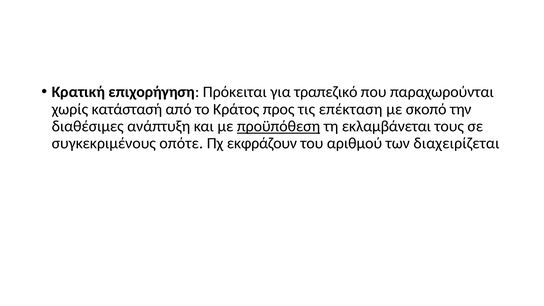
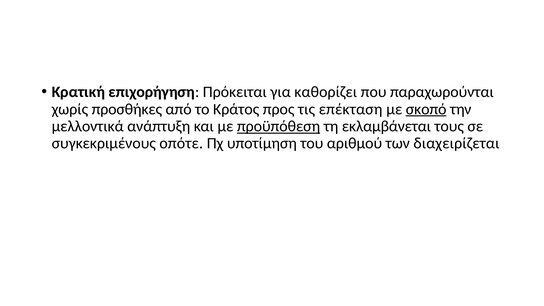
τραπεζικό: τραπεζικό -> καθορίζει (326, 92)
κατάστασή: κατάστασή -> προσθήκες (127, 109)
σκοπό underline: none -> present (426, 109)
διαθέσιμες: διαθέσιμες -> μελλοντικά (88, 126)
εκφράζουν: εκφράζουν -> υποτίμηση (262, 143)
